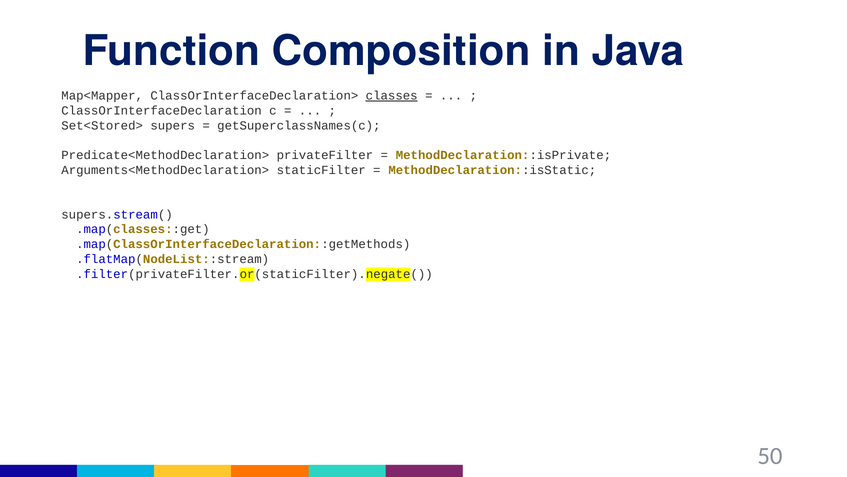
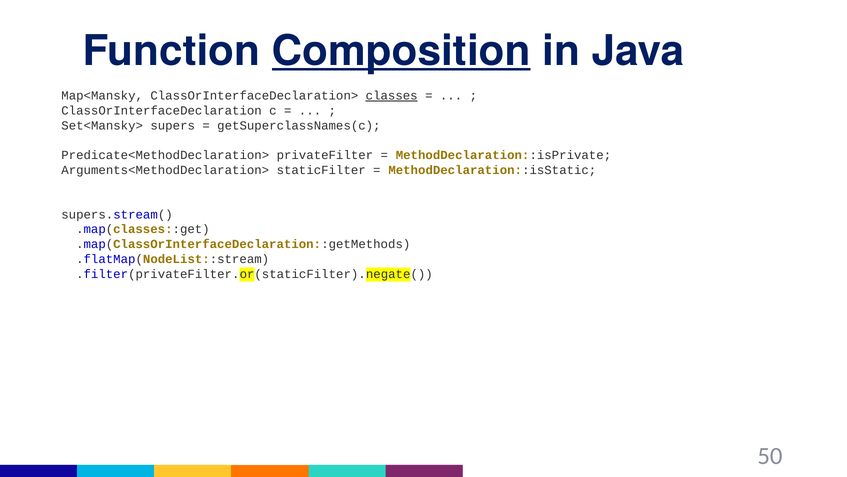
Composition underline: none -> present (401, 51)
Map<Mapper: Map<Mapper -> Map<Mansky (102, 96)
Set<Stored>: Set<Stored> -> Set<Mansky> (102, 125)
